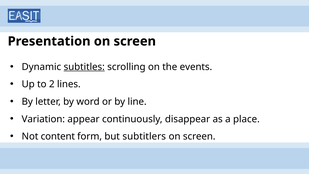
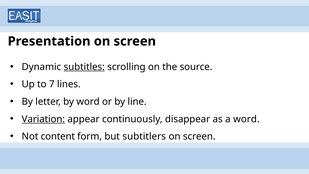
events: events -> source (196, 67)
2: 2 -> 7 (52, 84)
Variation underline: none -> present (43, 119)
a place: place -> word (246, 119)
